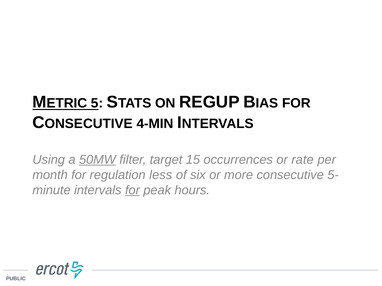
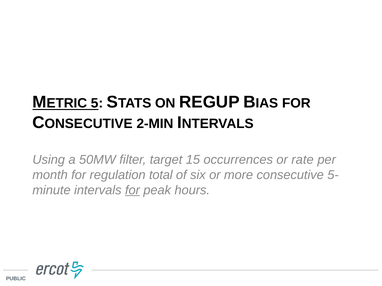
4-MIN: 4-MIN -> 2-MIN (155, 124)
50MW underline: present -> none (97, 160)
less: less -> total (161, 175)
